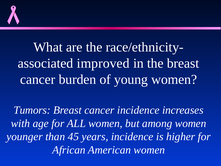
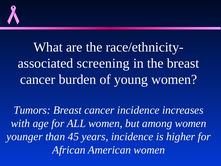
improved: improved -> screening (103, 63)
